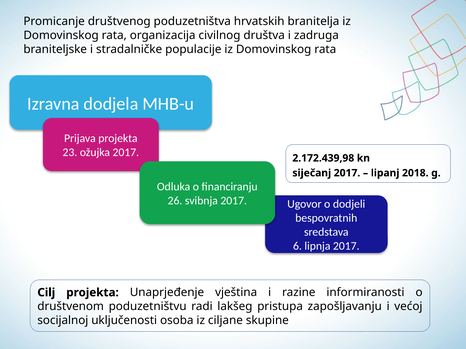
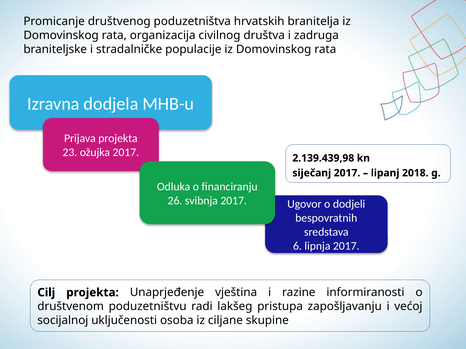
2.172.439,98: 2.172.439,98 -> 2.139.439,98 (323, 158)
